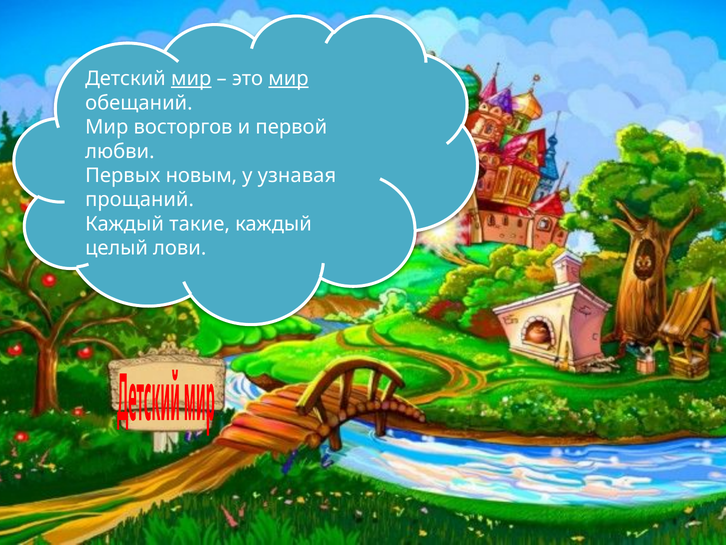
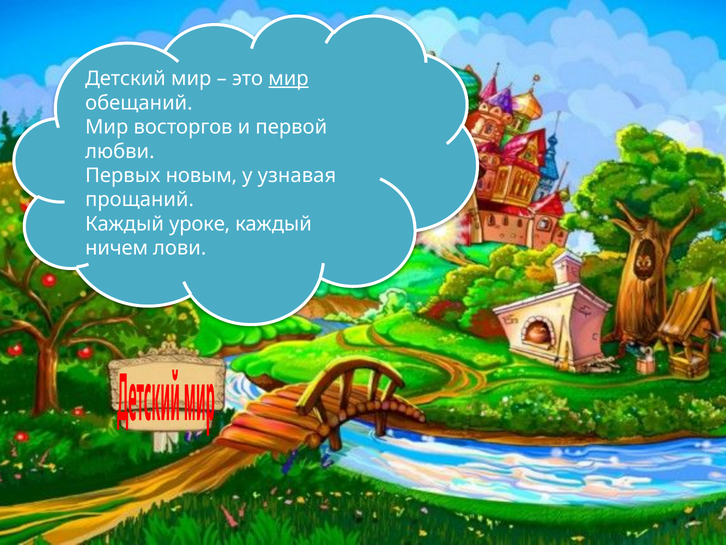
мир underline: present -> none (191, 79)
такие: такие -> уроке (200, 224)
целый: целый -> ничем (117, 248)
